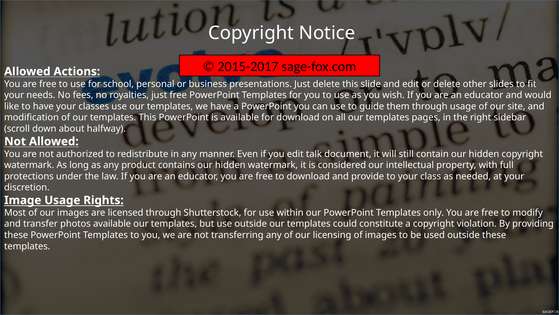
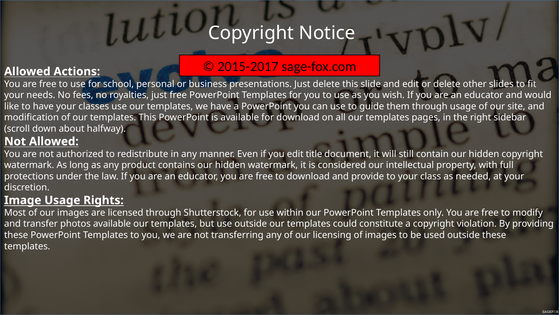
talk: talk -> title (314, 154)
